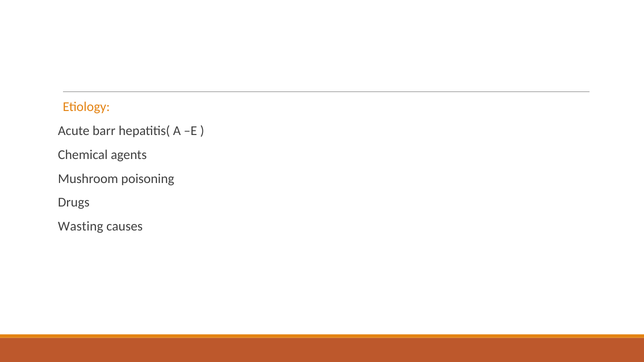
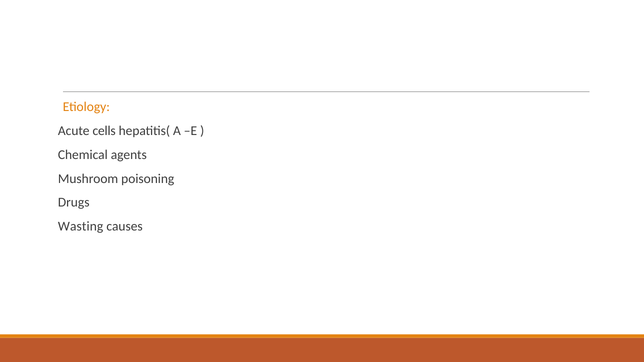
barr: barr -> cells (104, 131)
